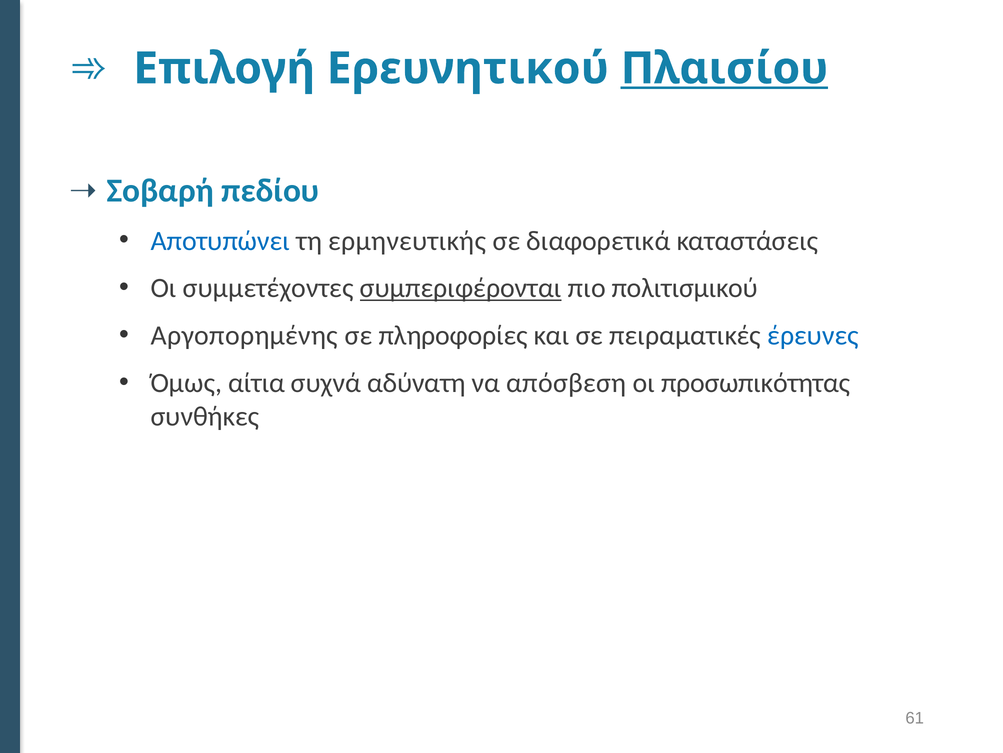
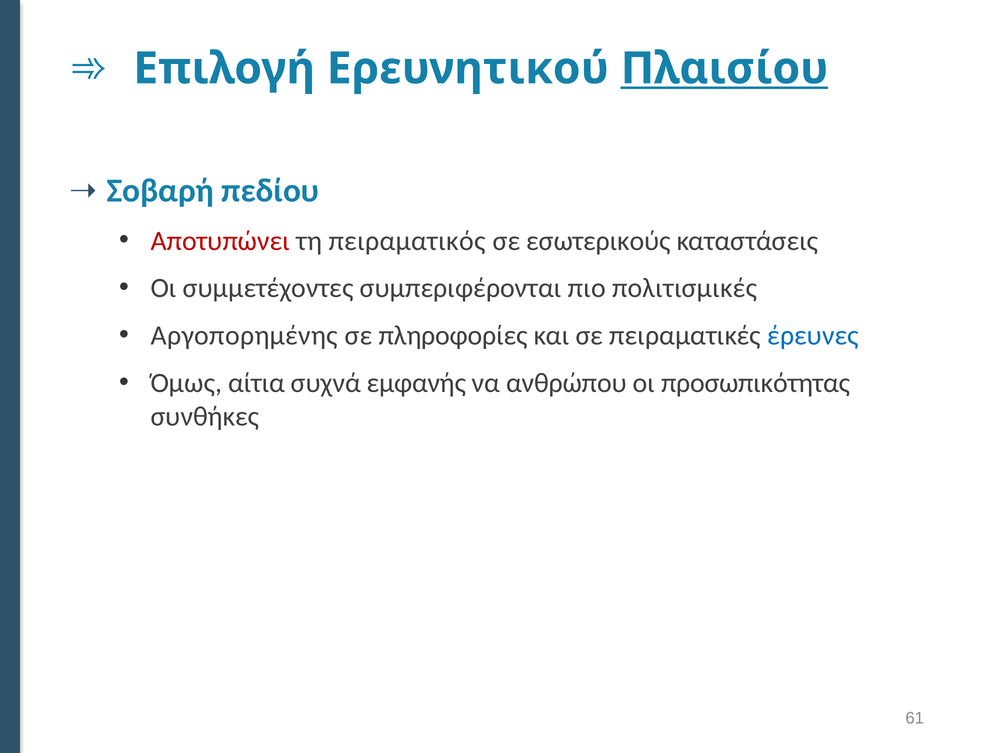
Αποτυπώνει colour: blue -> red (220, 241)
ερμηνευτικής: ερμηνευτικής -> πειραματικός (407, 241)
διαφορετικά: διαφορετικά -> εσωτερικούς (598, 241)
συμπεριφέρονται underline: present -> none (461, 288)
πολιτισμικού: πολιτισμικού -> πολιτισμικές (685, 288)
αδύνατη: αδύνατη -> εμφανής (417, 383)
απόσβεση: απόσβεση -> ανθρώπου (567, 383)
